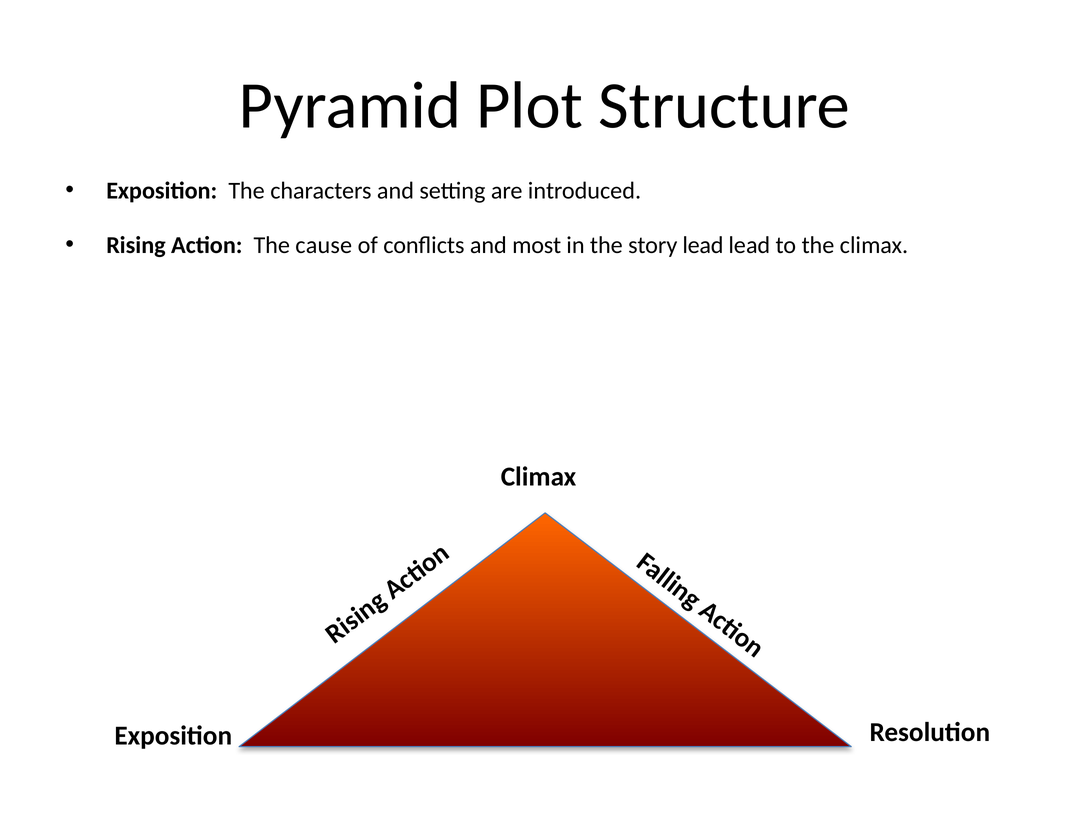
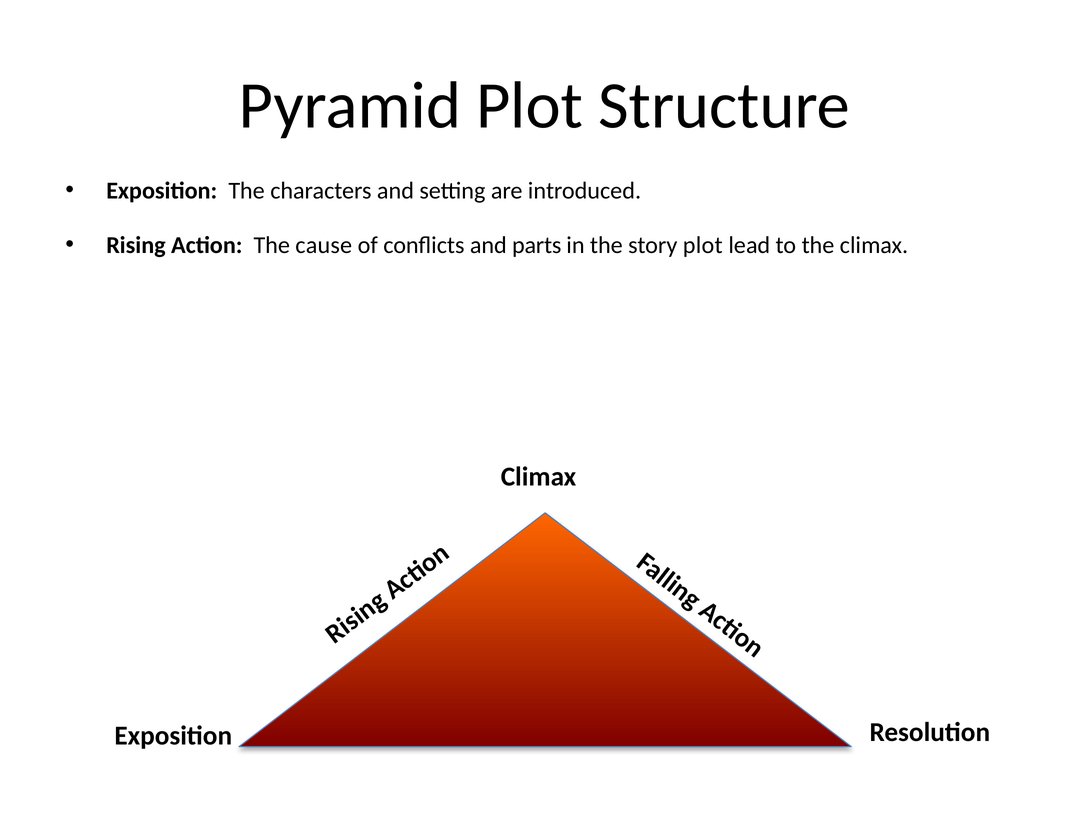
and most: most -> parts (537, 245)
story lead: lead -> plot (703, 245)
